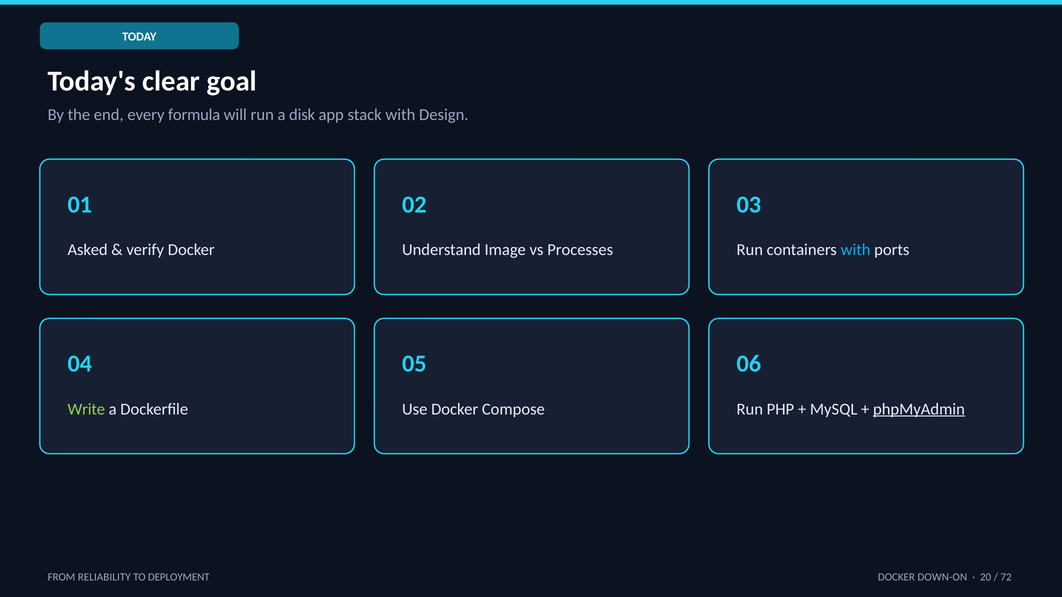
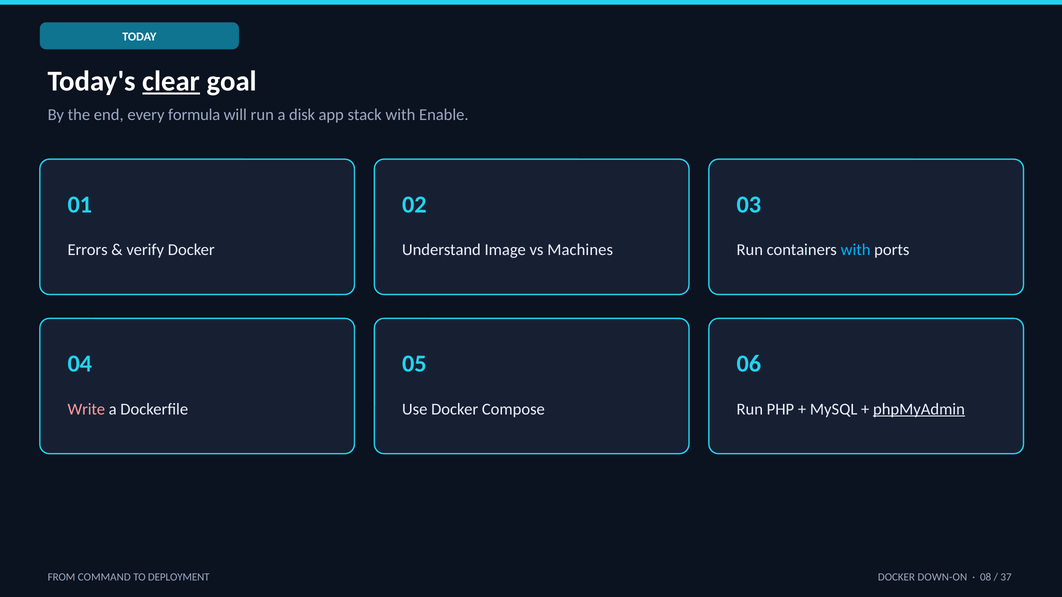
clear underline: none -> present (171, 81)
Design: Design -> Enable (444, 115)
Asked: Asked -> Errors (88, 250)
Processes: Processes -> Machines (580, 250)
Write colour: light green -> pink (86, 409)
RELIABILITY: RELIABILITY -> COMMAND (104, 577)
20: 20 -> 08 (986, 577)
72: 72 -> 37 (1006, 577)
